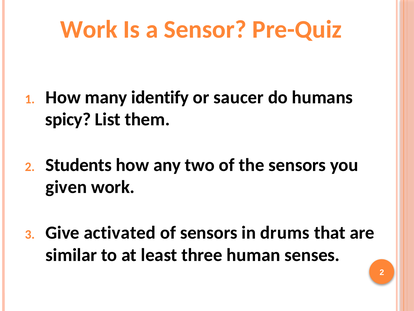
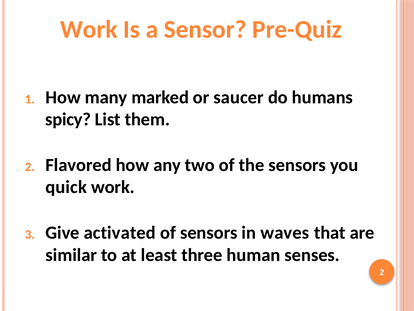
identify: identify -> marked (160, 97)
Students: Students -> Flavored (79, 165)
given: given -> quick (66, 187)
drums: drums -> waves (285, 232)
